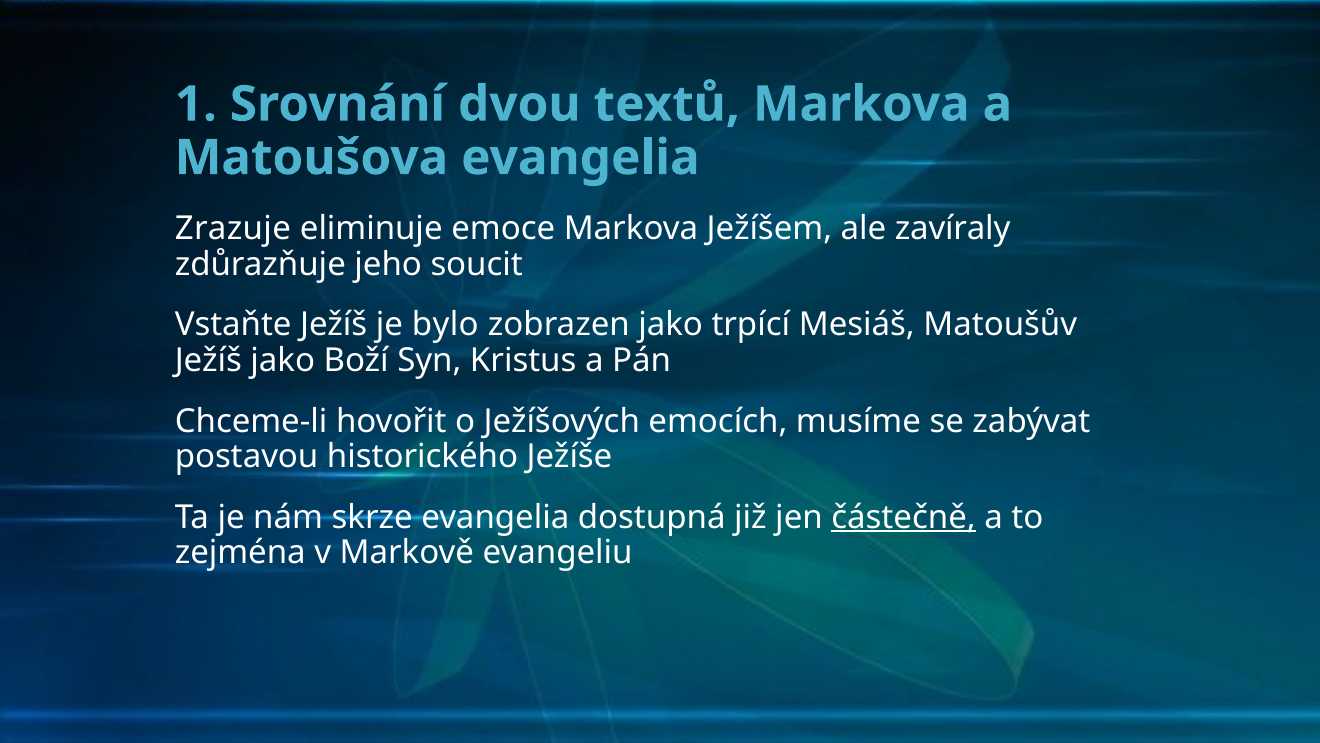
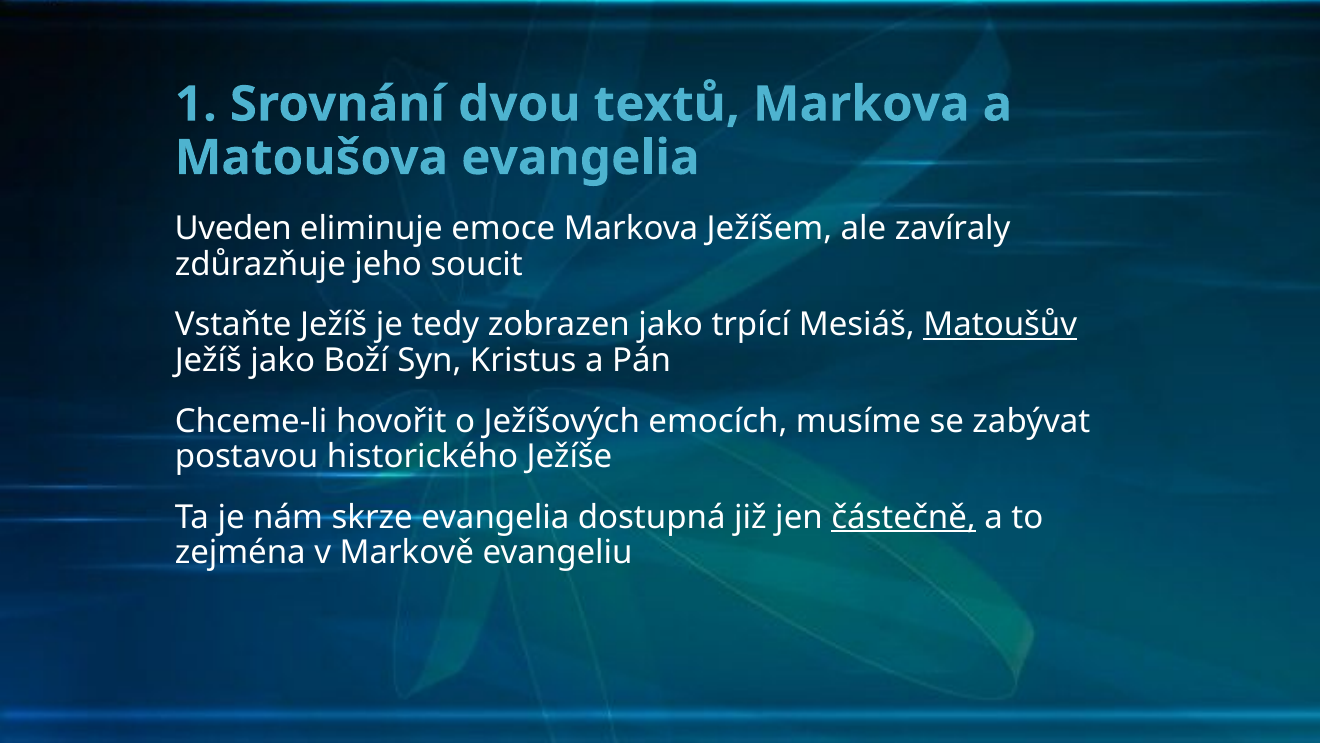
Zrazuje: Zrazuje -> Uveden (233, 229)
bylo: bylo -> tedy (445, 325)
Matoušův underline: none -> present (1000, 325)
